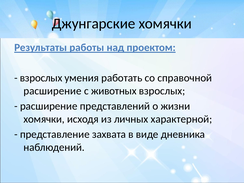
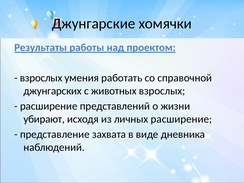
расширение: расширение -> джунгарских (53, 91)
хомячки: хомячки -> убирают (44, 119)
личных характерной: характерной -> расширение (181, 119)
